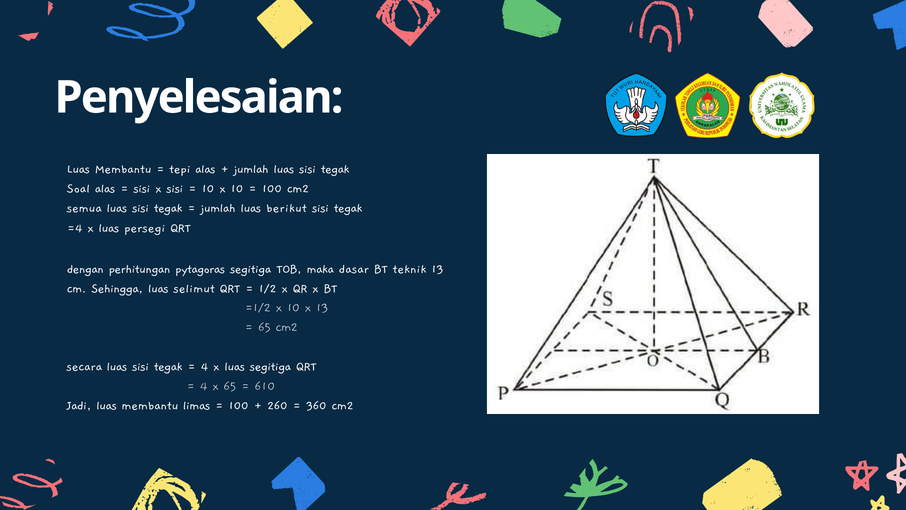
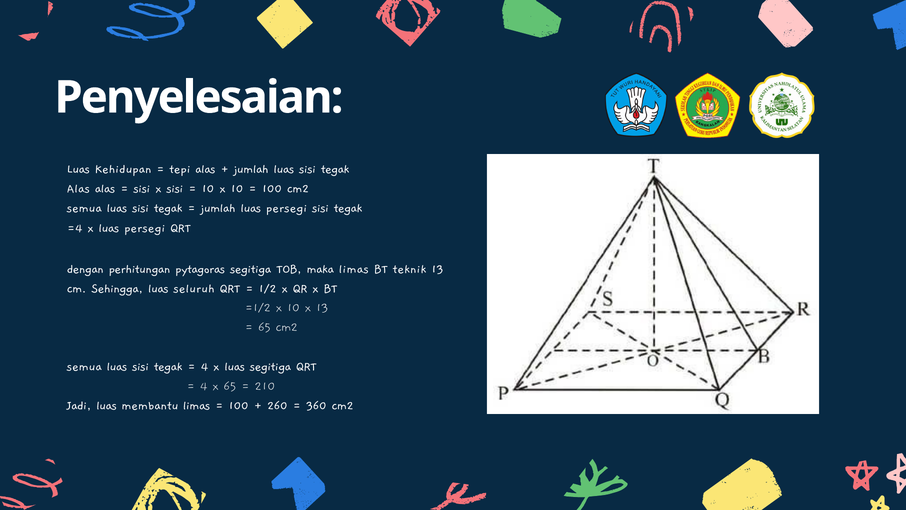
Membantu: Membantu -> Kehidupan (123, 169)
Soal: Soal -> Alas (78, 188)
jumlah luas berikut: berikut -> persegi (287, 208)
maka dasar: dasar -> limas (354, 268)
selimut: selimut -> seluruh (194, 288)
secara: secara -> semua (84, 366)
610: 610 -> 210 (265, 385)
